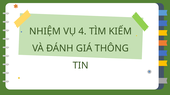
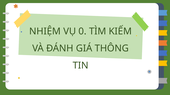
4: 4 -> 0 (83, 31)
